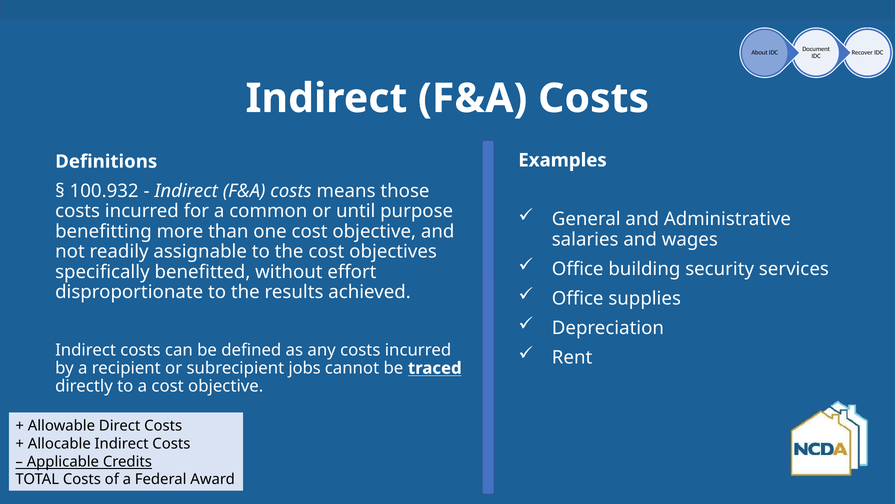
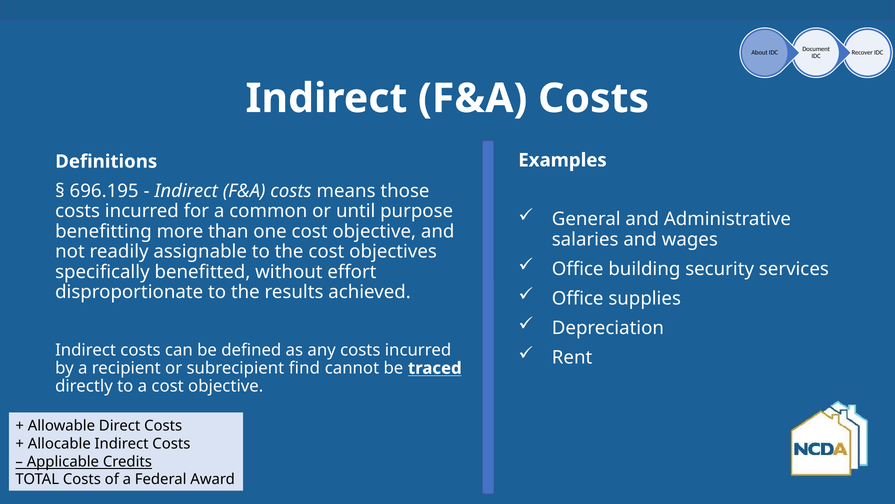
100.932: 100.932 -> 696.195 (104, 191)
jobs: jobs -> find (304, 368)
